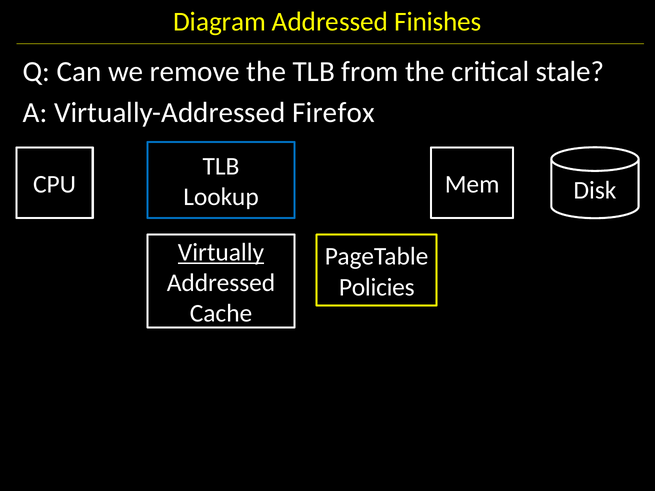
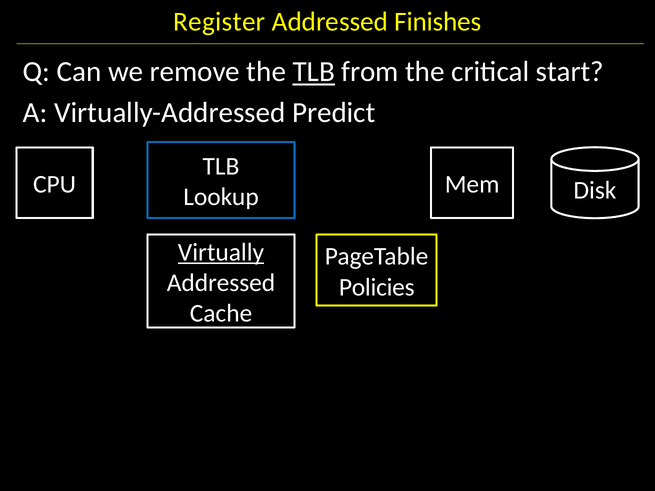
Diagram: Diagram -> Register (219, 22)
TLB underline: none -> present (314, 72)
stale: stale -> start (570, 72)
Firefox: Firefox -> Predict (334, 113)
